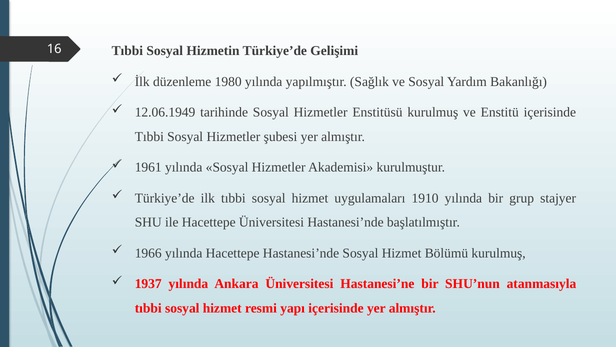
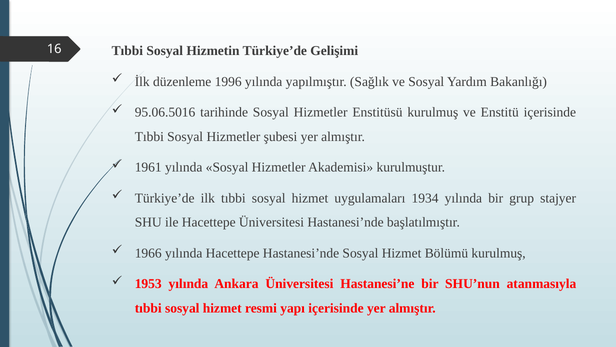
1980: 1980 -> 1996 (228, 82)
12.06.1949: 12.06.1949 -> 95.06.5016 (165, 112)
1910: 1910 -> 1934 (425, 198)
1937: 1937 -> 1953 (148, 283)
